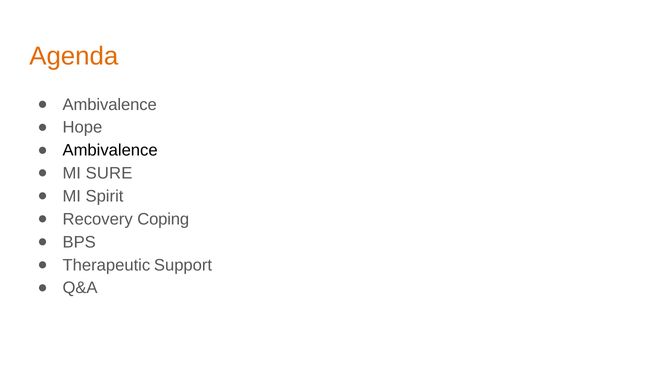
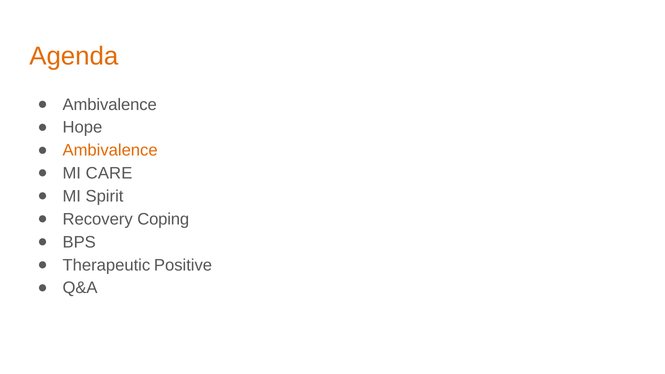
Ambivalence colour: black -> orange (110, 150)
SURE: SURE -> CARE (109, 173)
Support: Support -> Positive (183, 265)
